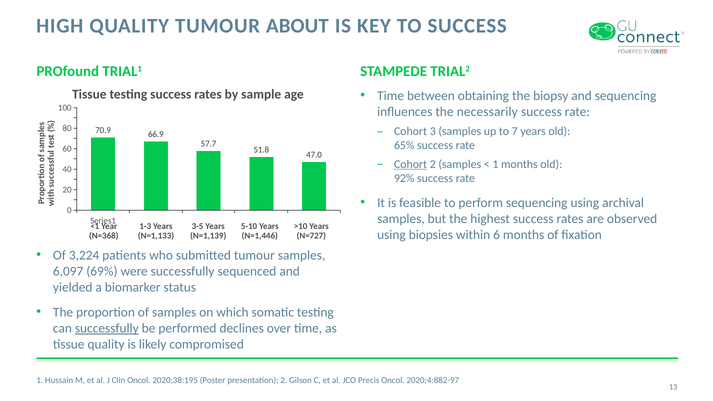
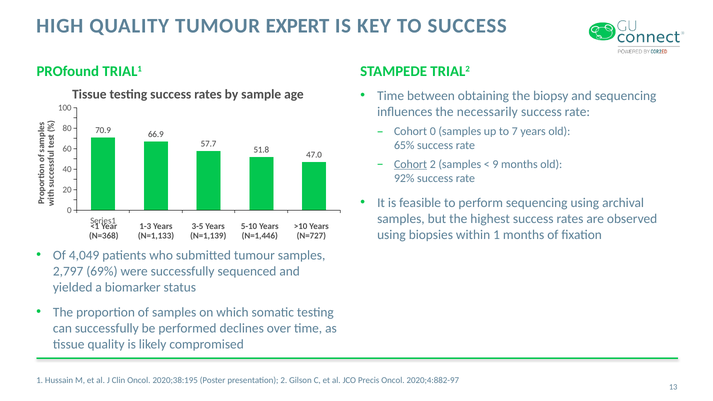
ABOUT: ABOUT -> EXPERT (298, 26)
Cohort 3: 3 -> 0 (433, 131)
1: 1 -> 9 (495, 164)
within 6: 6 -> 1 (497, 235)
3,224: 3,224 -> 4,049 (84, 255)
6,097: 6,097 -> 2,797 (68, 271)
successfully underline: present -> none (107, 328)
